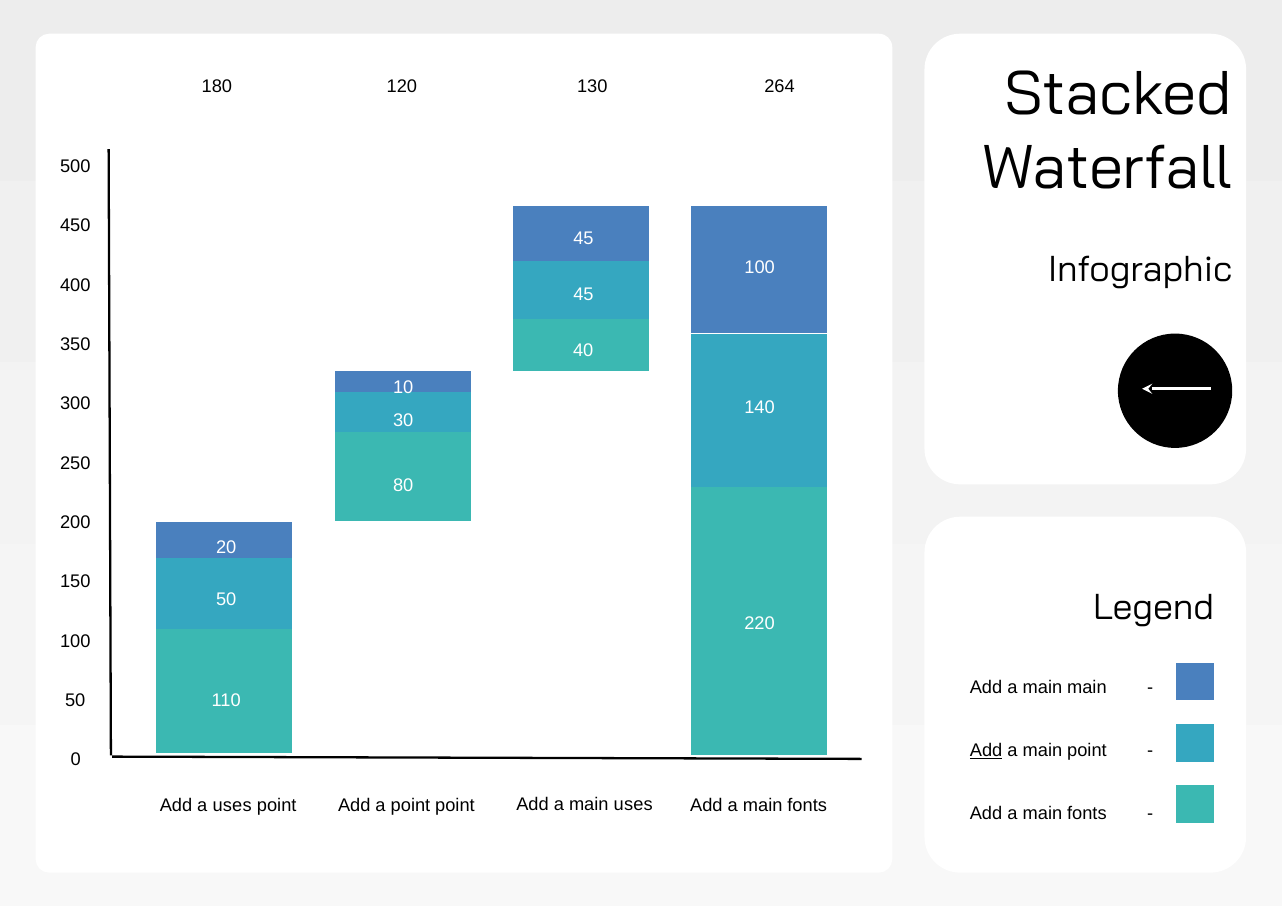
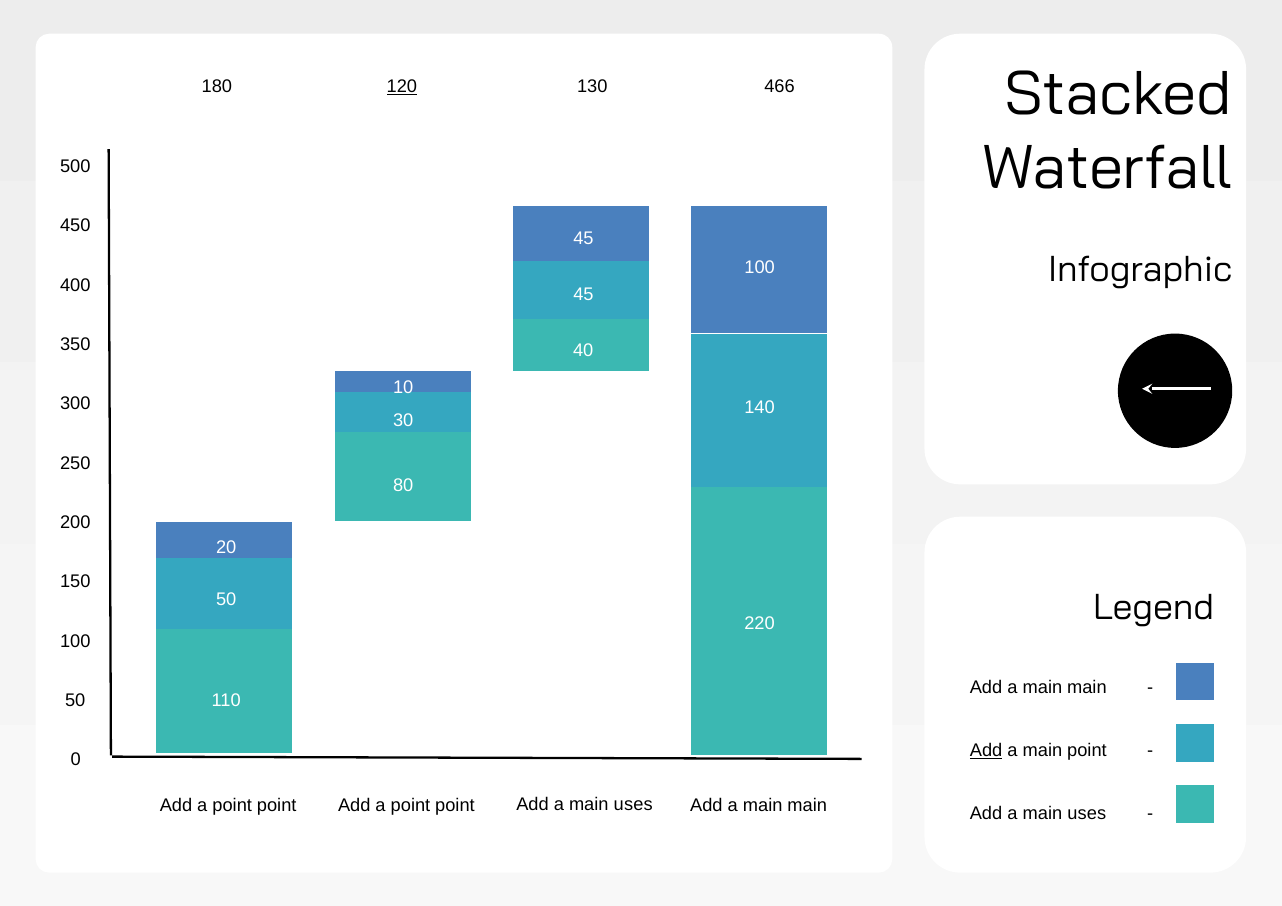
120 underline: none -> present (402, 87)
264: 264 -> 466 (780, 87)
uses: uses -> point (232, 805)
fonts: fonts -> main (807, 805)
fonts: fonts -> uses (1087, 813)
